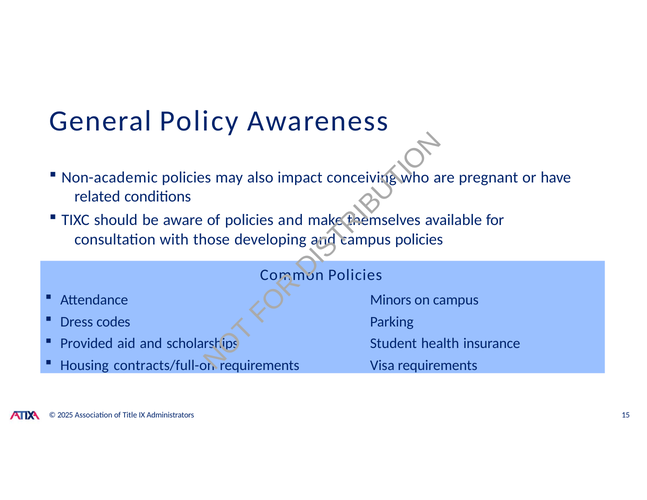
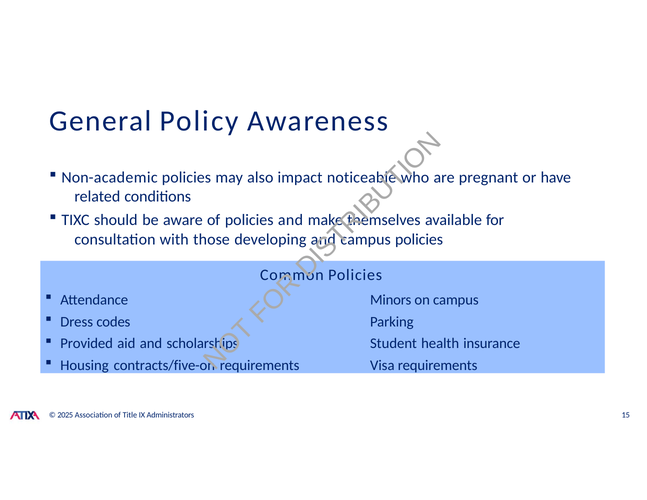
conceiving: conceiving -> noticeable (362, 177)
contracts/full-on: contracts/full-on -> contracts/five-on (164, 365)
